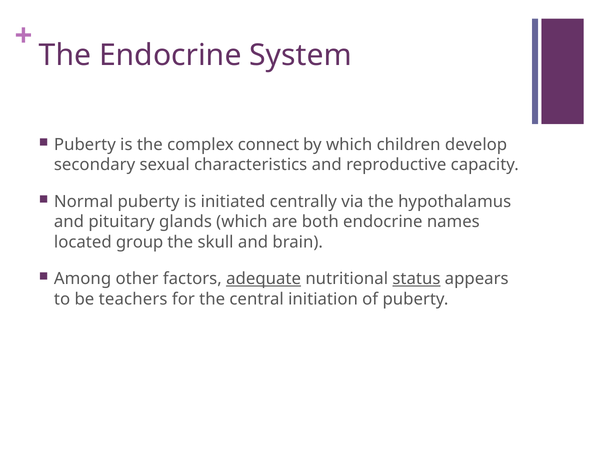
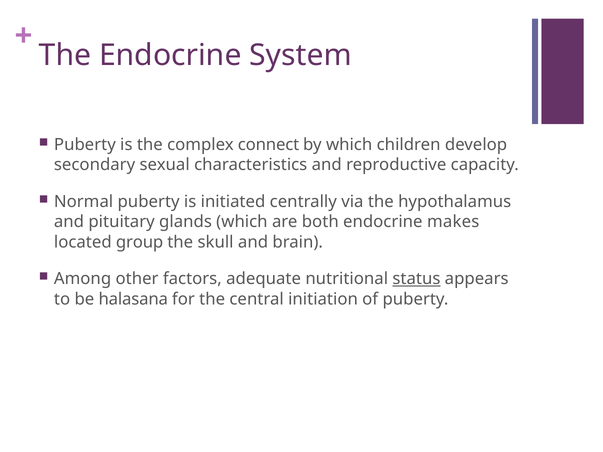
names: names -> makes (453, 222)
adequate underline: present -> none (264, 279)
teachers: teachers -> halasana (133, 299)
